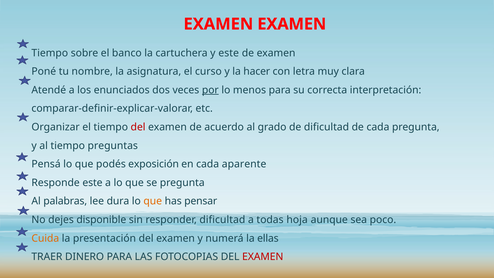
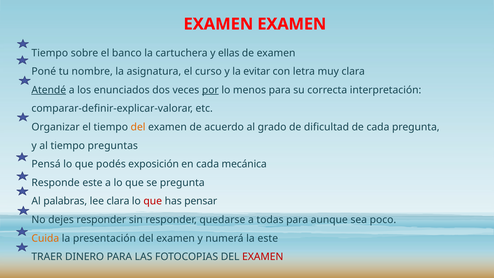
y este: este -> ellas (229, 53)
hacer: hacer -> evitar (257, 71)
Atendé underline: none -> present (49, 90)
del colour: red -> orange (138, 127)
aparente: aparente -> mecánica (244, 164)
lee dura: dura -> clara (118, 201)
que colour: orange -> red (153, 201)
dejes disponible: disponible -> responder (101, 220)
responder dificultad: dificultad -> quedarse (222, 220)
todas hoja: hoja -> para (297, 220)
la ellas: ellas -> este (268, 238)
